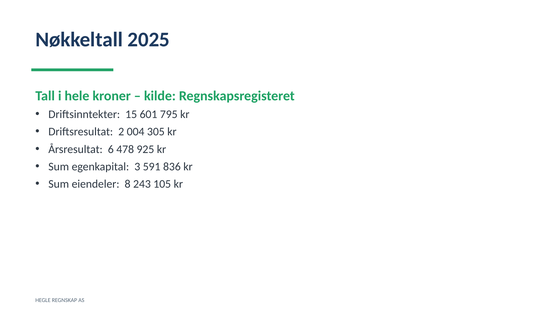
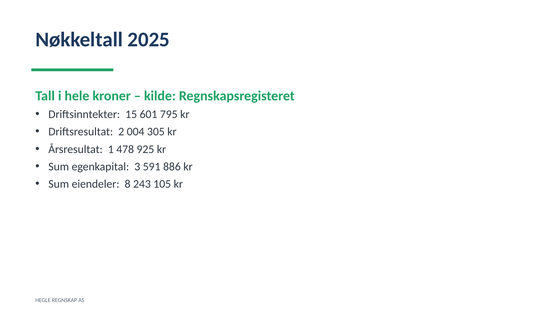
6: 6 -> 1 (111, 149)
836: 836 -> 886 (172, 166)
